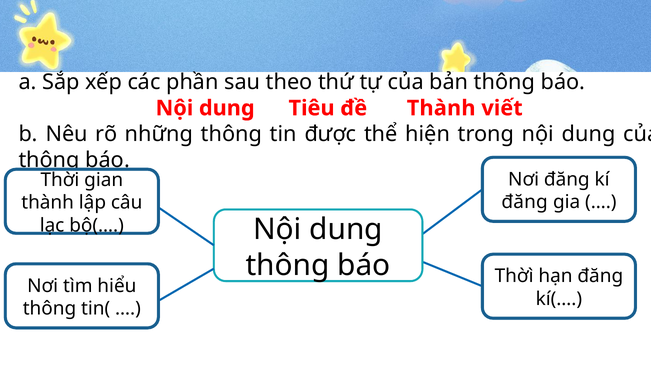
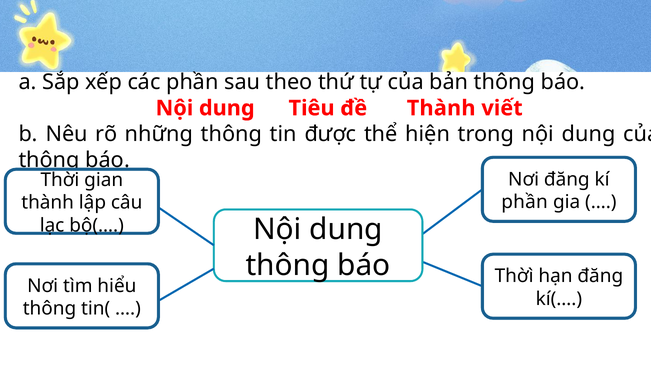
đăng: đăng -> phần (525, 202)
